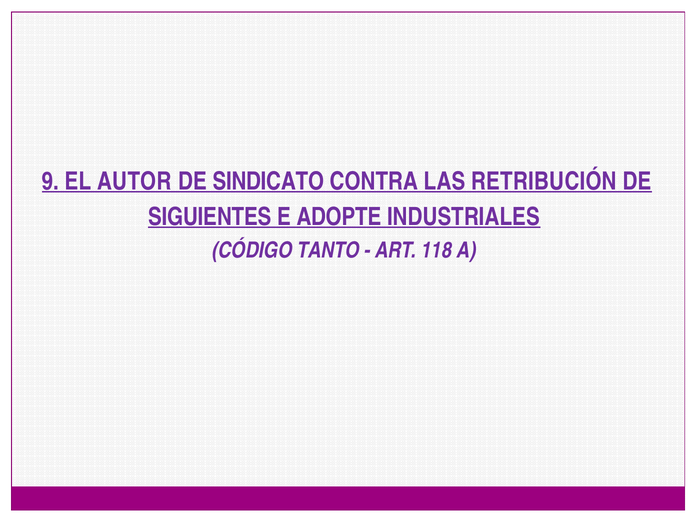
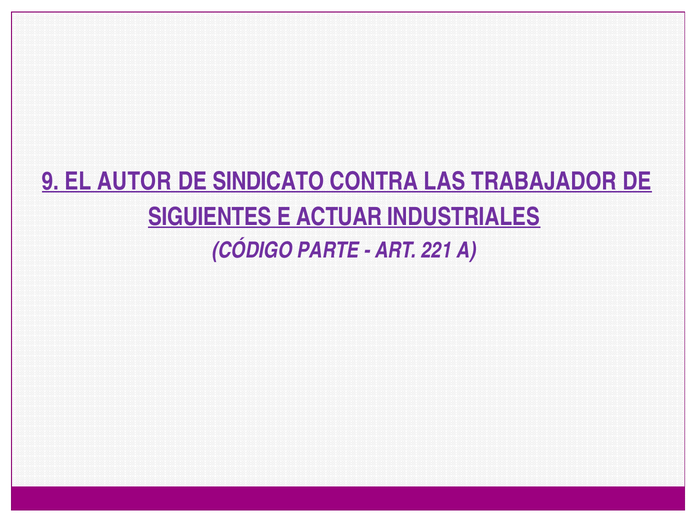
RETRIBUCIÓN: RETRIBUCIÓN -> TRABAJADOR (544, 182)
ADOPTE: ADOPTE -> ACTUAR (339, 218)
TANTO: TANTO -> PARTE (328, 251)
118: 118 -> 221 (437, 251)
